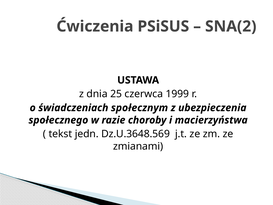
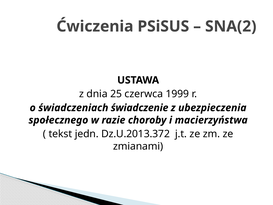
społecznym: społecznym -> świadczenie (140, 108)
Dz.U.3648.569: Dz.U.3648.569 -> Dz.U.2013.372 (136, 134)
